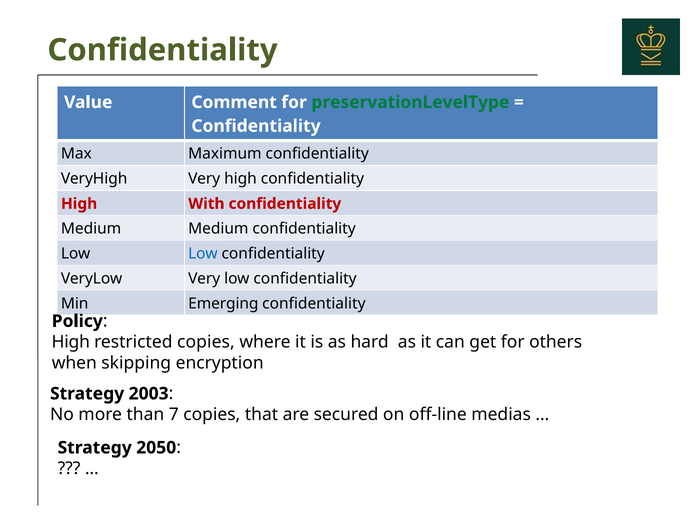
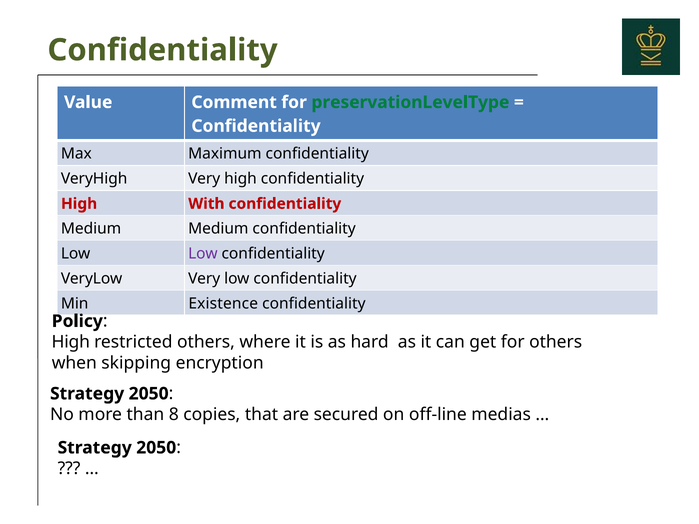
Low colour: blue -> purple (203, 254)
Emerging: Emerging -> Existence (223, 304)
restricted copies: copies -> others (206, 342)
2003: 2003 -> 2050 (149, 394)
7: 7 -> 8 (174, 415)
